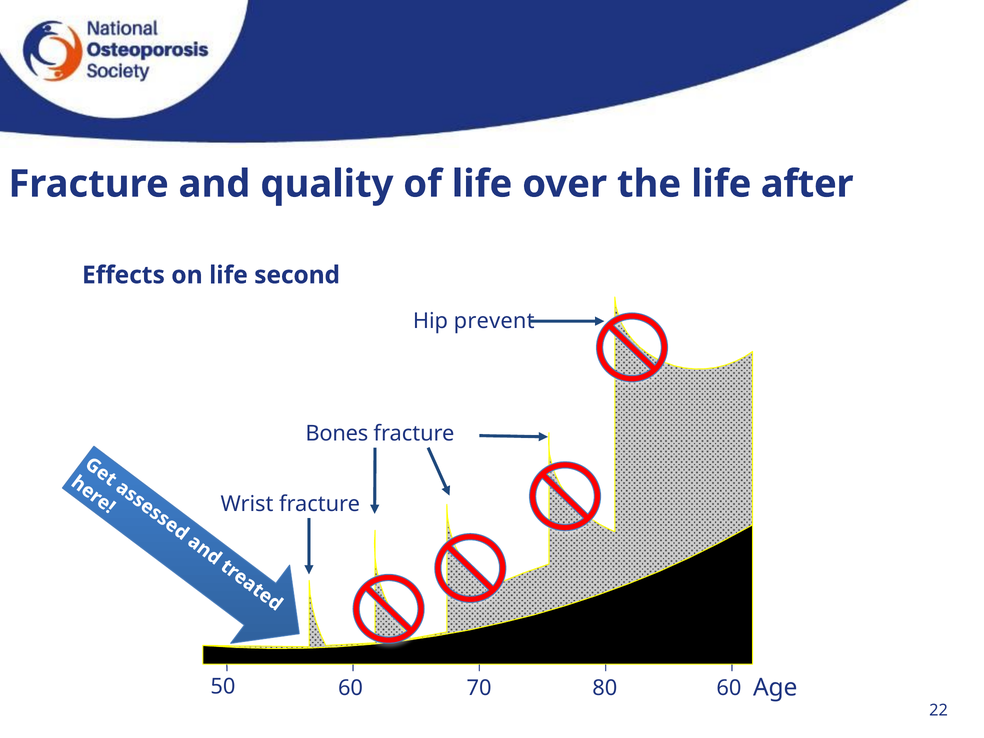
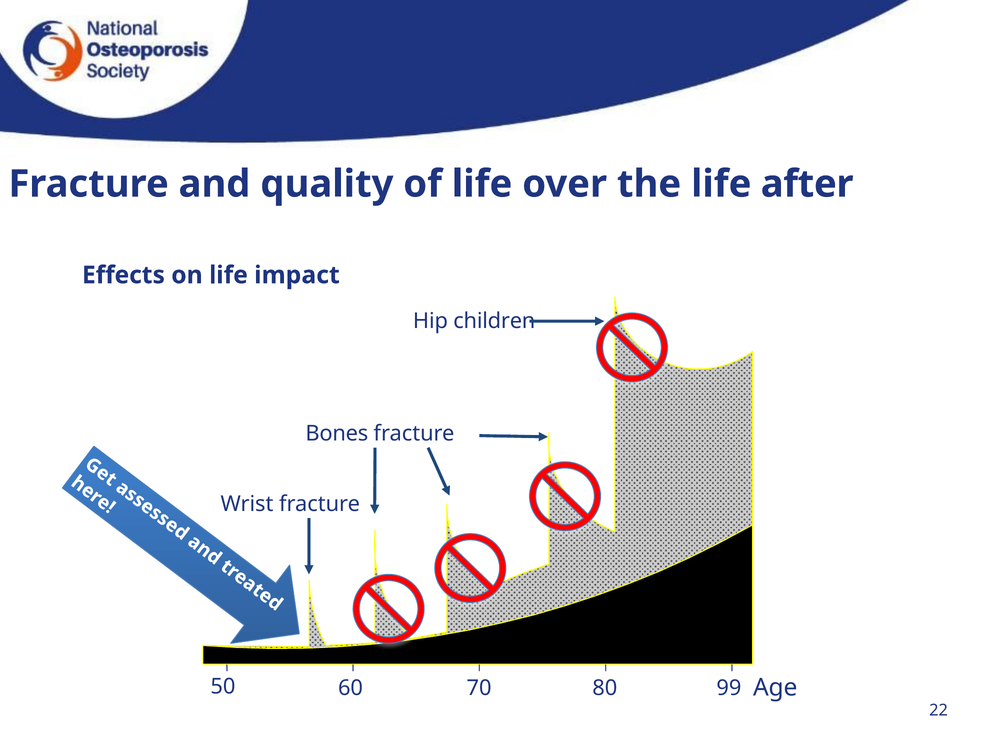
second: second -> impact (297, 275)
prevent: prevent -> children (494, 321)
80 60: 60 -> 99 (729, 688)
